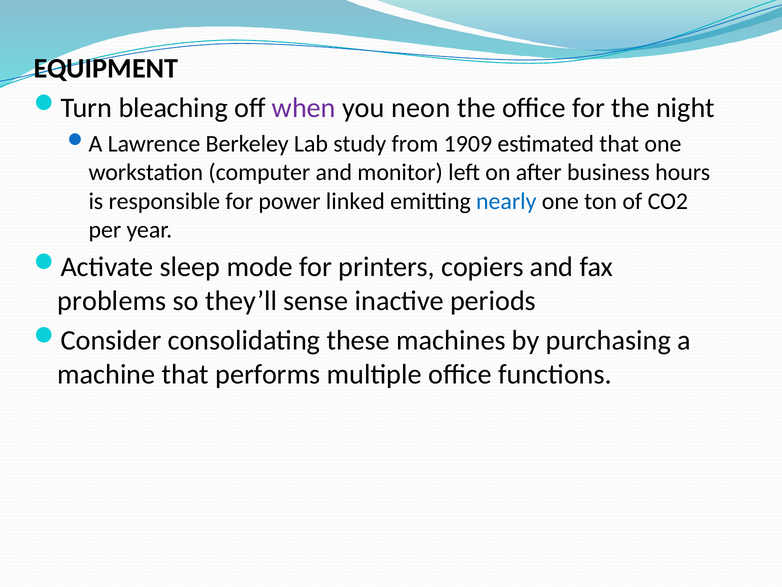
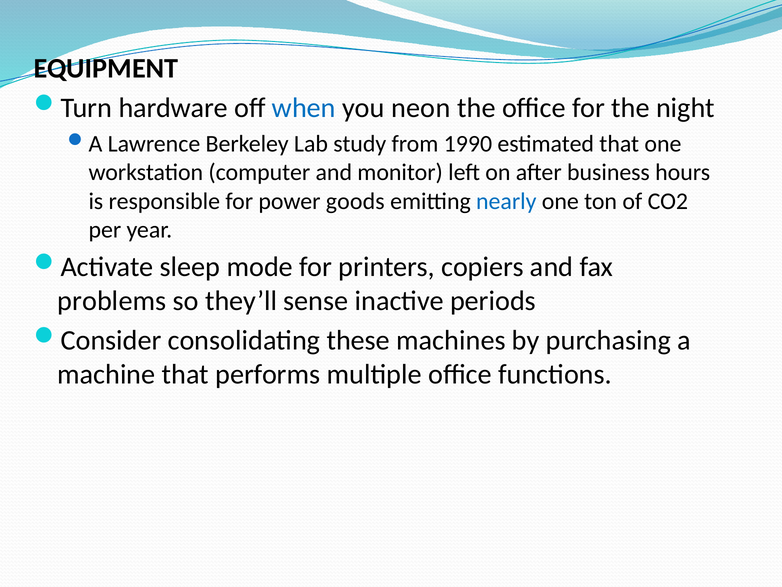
bleaching: bleaching -> hardware (173, 108)
when colour: purple -> blue (304, 108)
1909: 1909 -> 1990 (468, 144)
linked: linked -> goods (355, 201)
